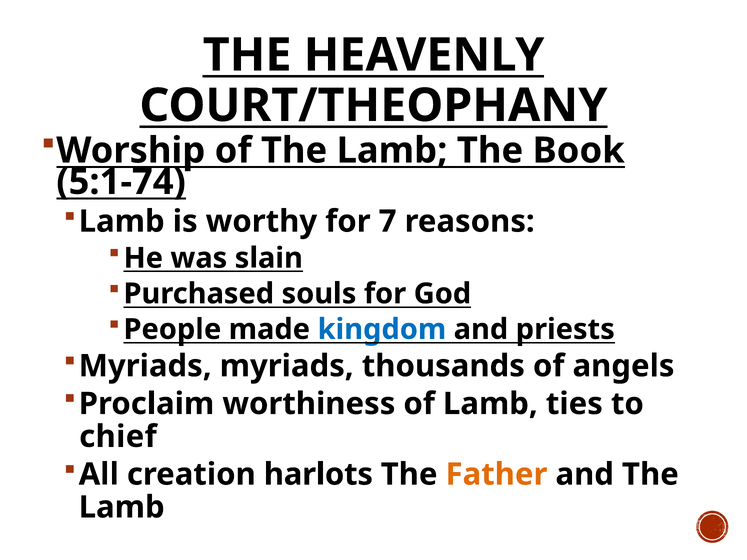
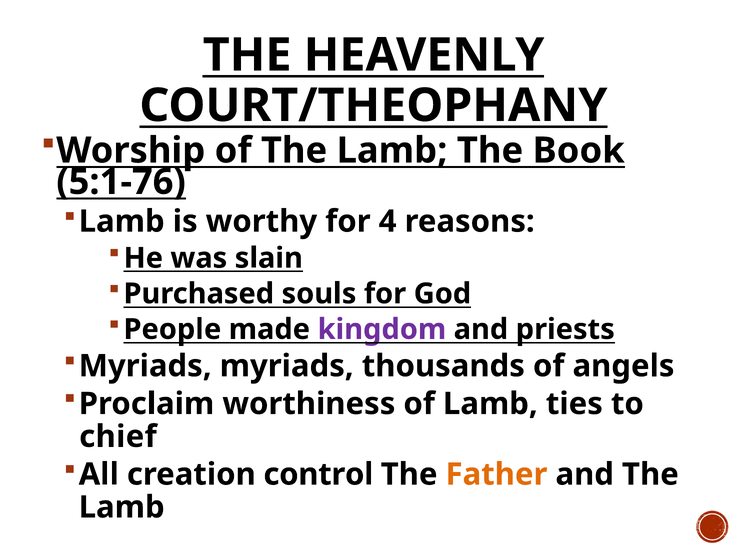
5:1-74: 5:1-74 -> 5:1-76 (121, 182)
7: 7 -> 4 (388, 222)
kingdom colour: blue -> purple (382, 329)
harlots: harlots -> control (318, 475)
